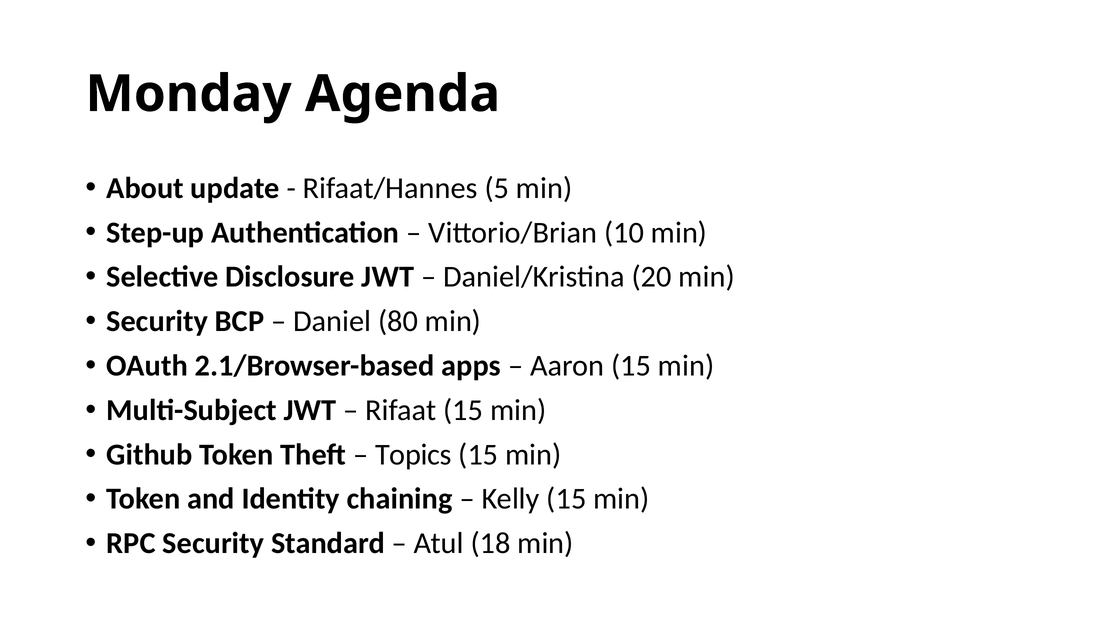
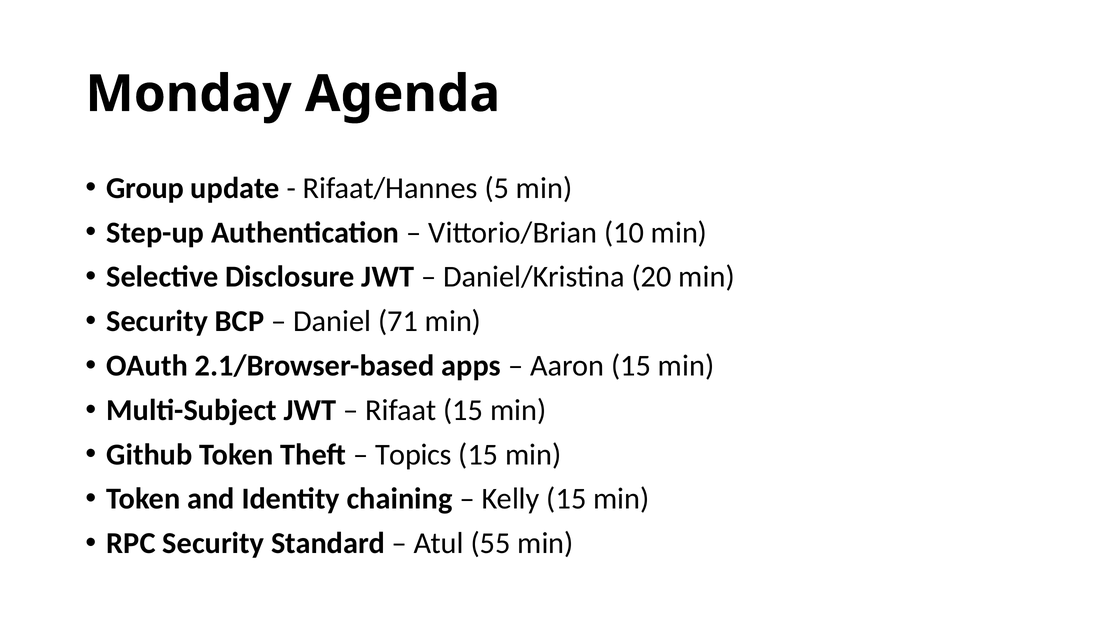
About: About -> Group (145, 188)
80: 80 -> 71 (398, 321)
18: 18 -> 55 (491, 543)
